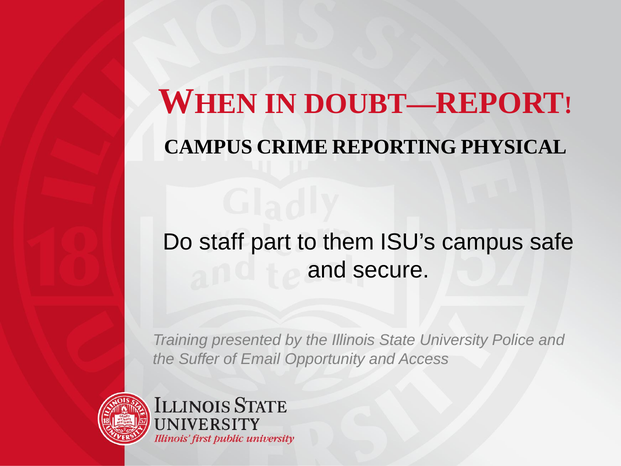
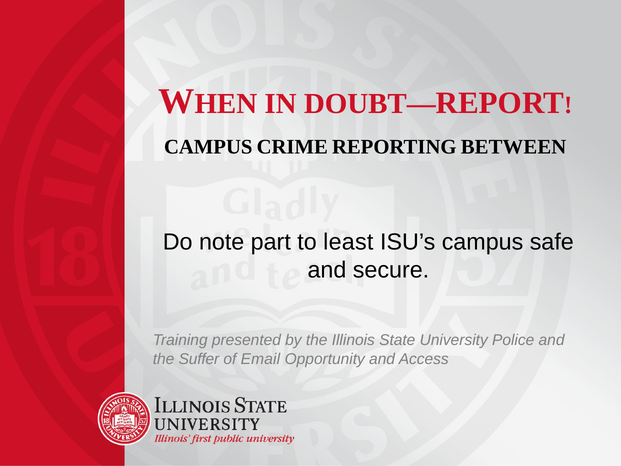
PHYSICAL: PHYSICAL -> BETWEEN (514, 147)
staff: staff -> note (222, 242)
them: them -> least (348, 242)
